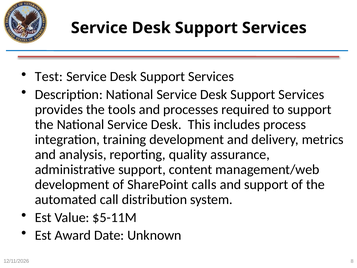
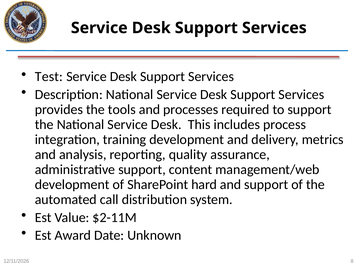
calls: calls -> hard (204, 184)
$5-11M: $5-11M -> $2-11M (115, 217)
